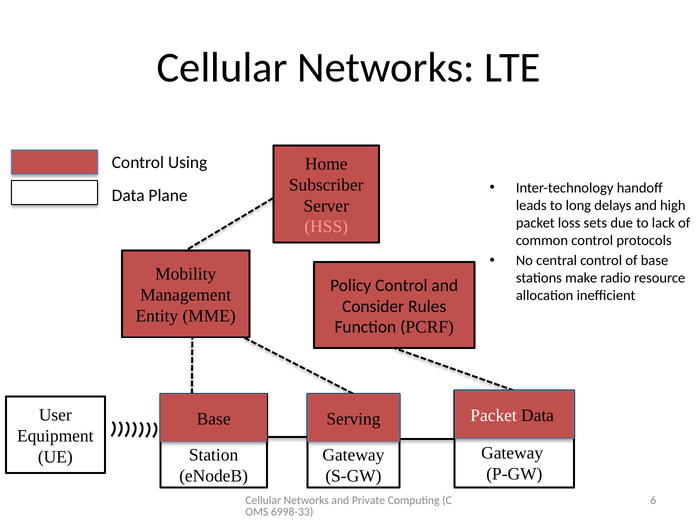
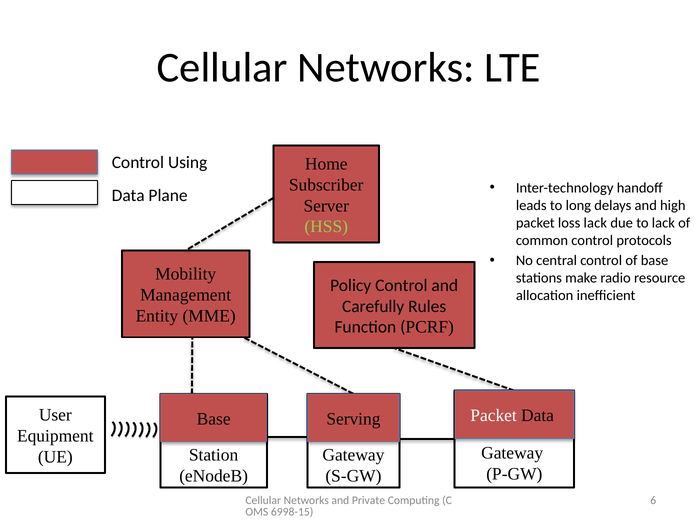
loss sets: sets -> lack (595, 223)
HSS colour: pink -> light green (326, 227)
Consider: Consider -> Carefully (373, 306)
6998-33: 6998-33 -> 6998-15 (292, 511)
